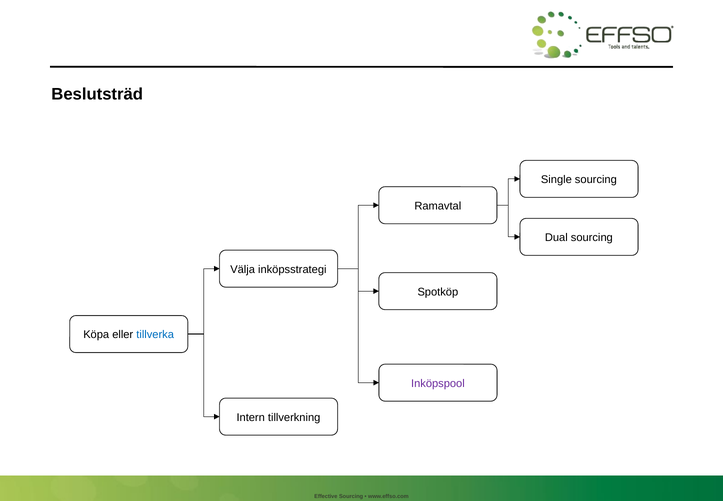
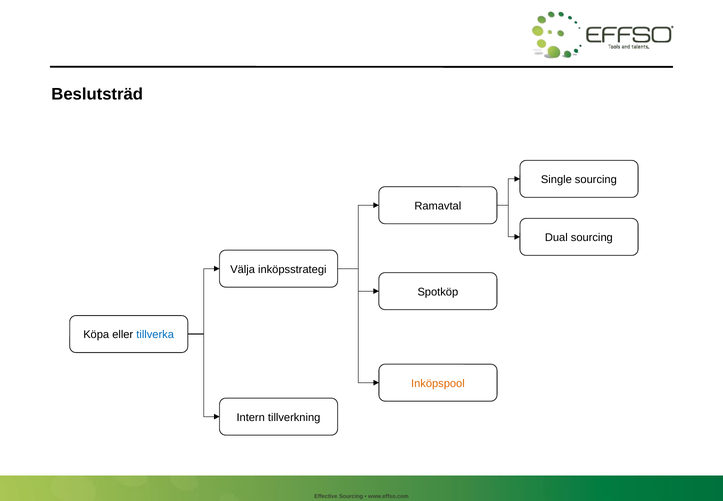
Inköpspool colour: purple -> orange (438, 383)
